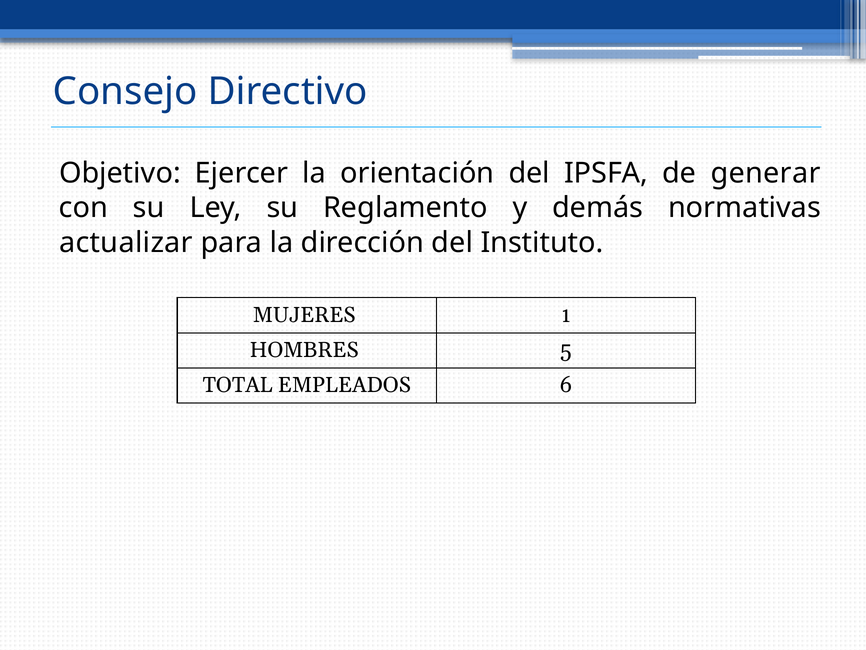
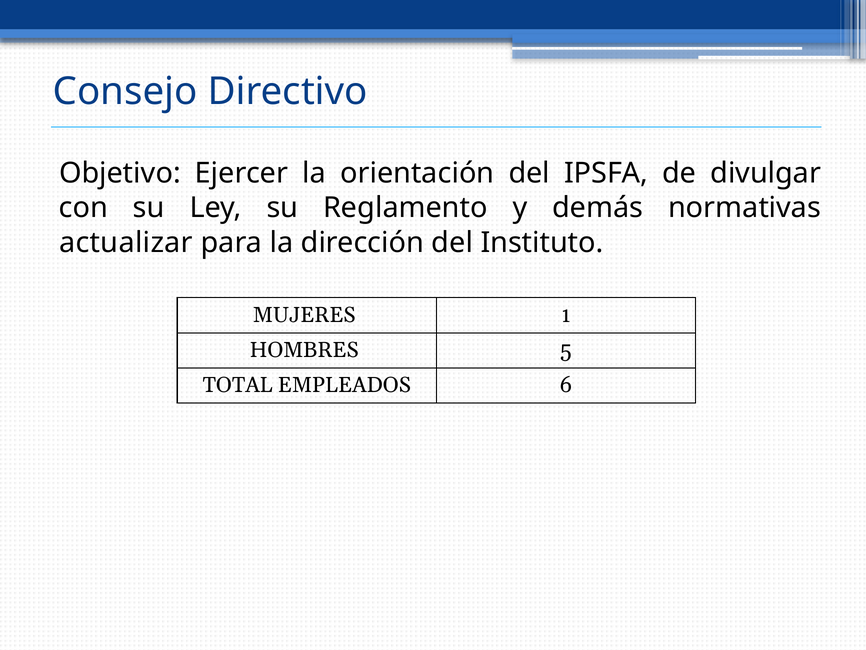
generar: generar -> divulgar (766, 173)
